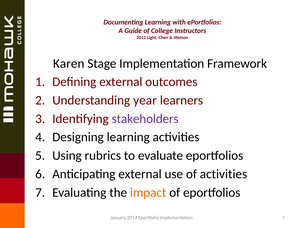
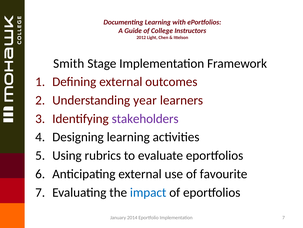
Karen: Karen -> Smith (69, 63)
of activities: activities -> favourite (224, 173)
impact colour: orange -> blue (148, 192)
